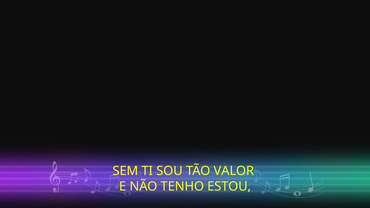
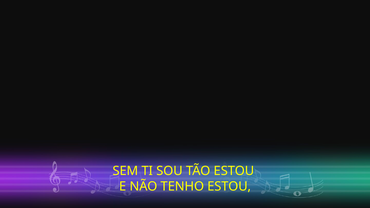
TÃO VALOR: VALOR -> ESTOU (234, 171)
